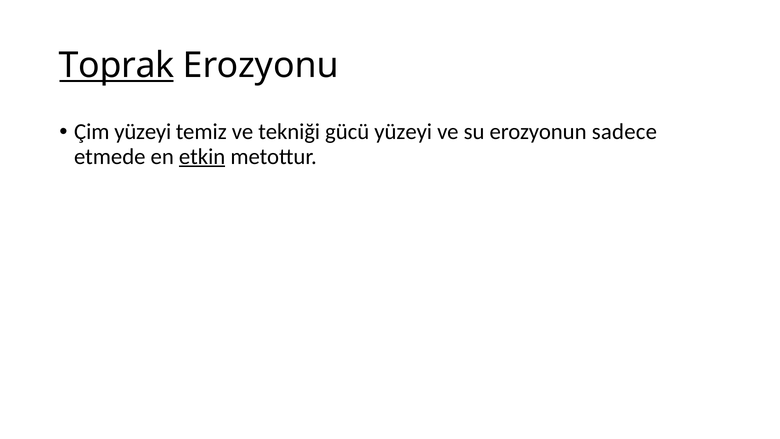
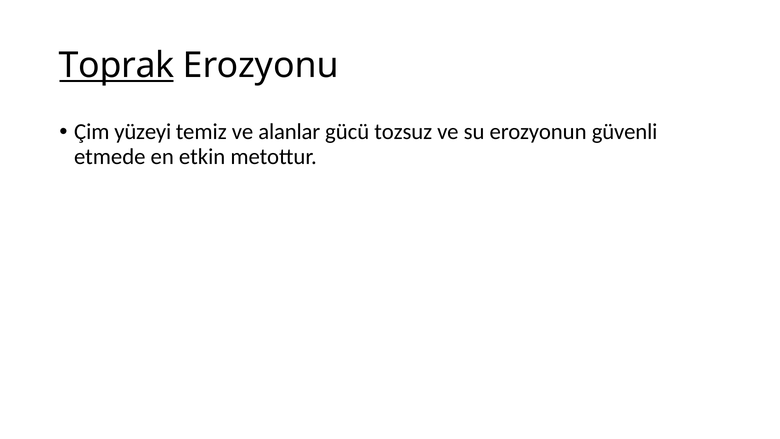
tekniği: tekniği -> alanlar (289, 132)
gücü yüzeyi: yüzeyi -> tozsuz (403, 132)
sadece: sadece -> güvenli (625, 132)
etkin underline: present -> none (202, 156)
